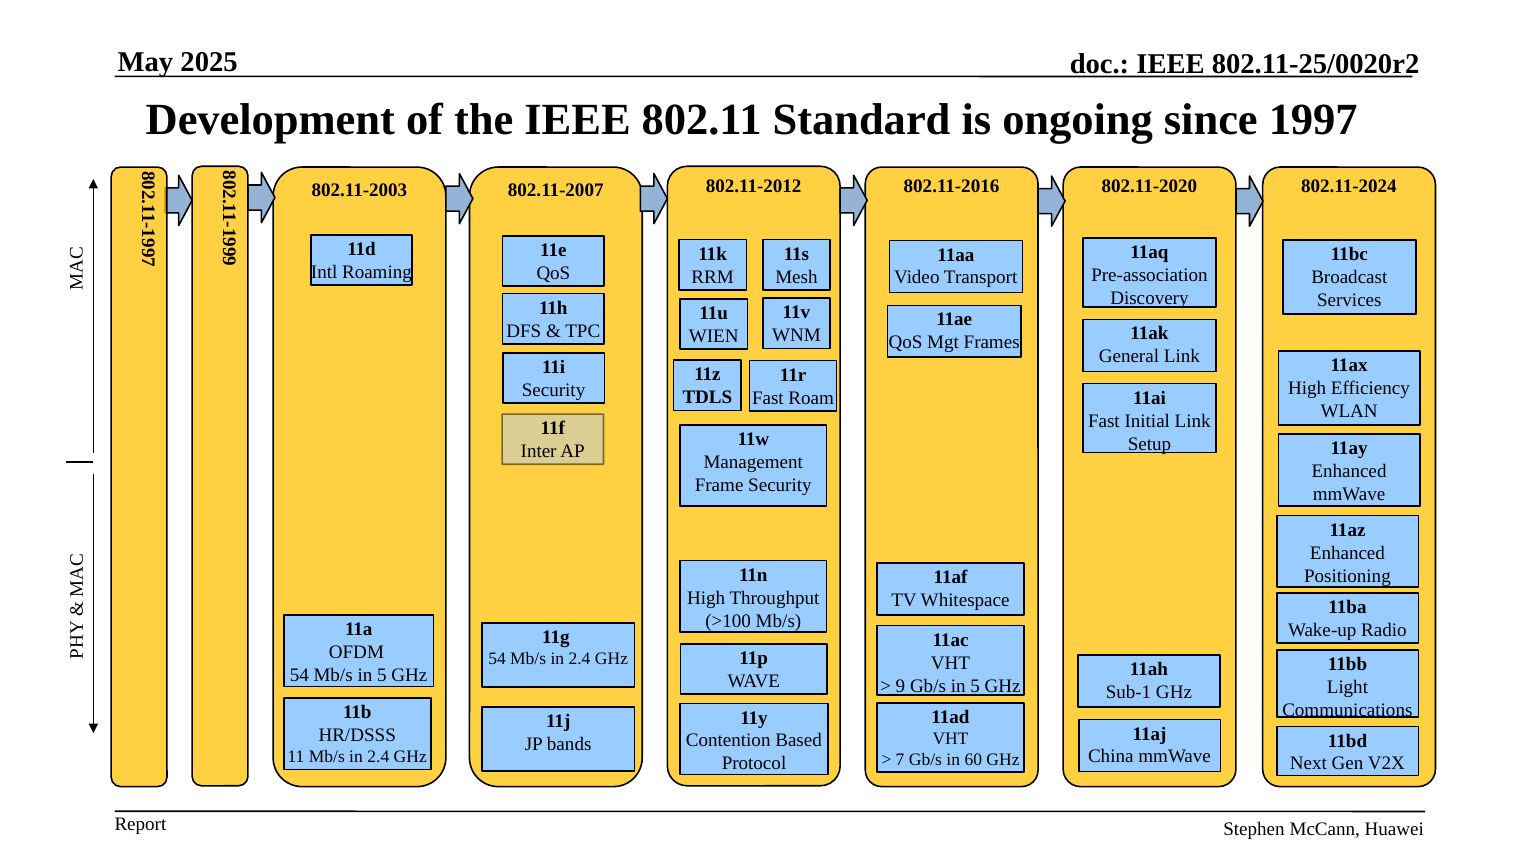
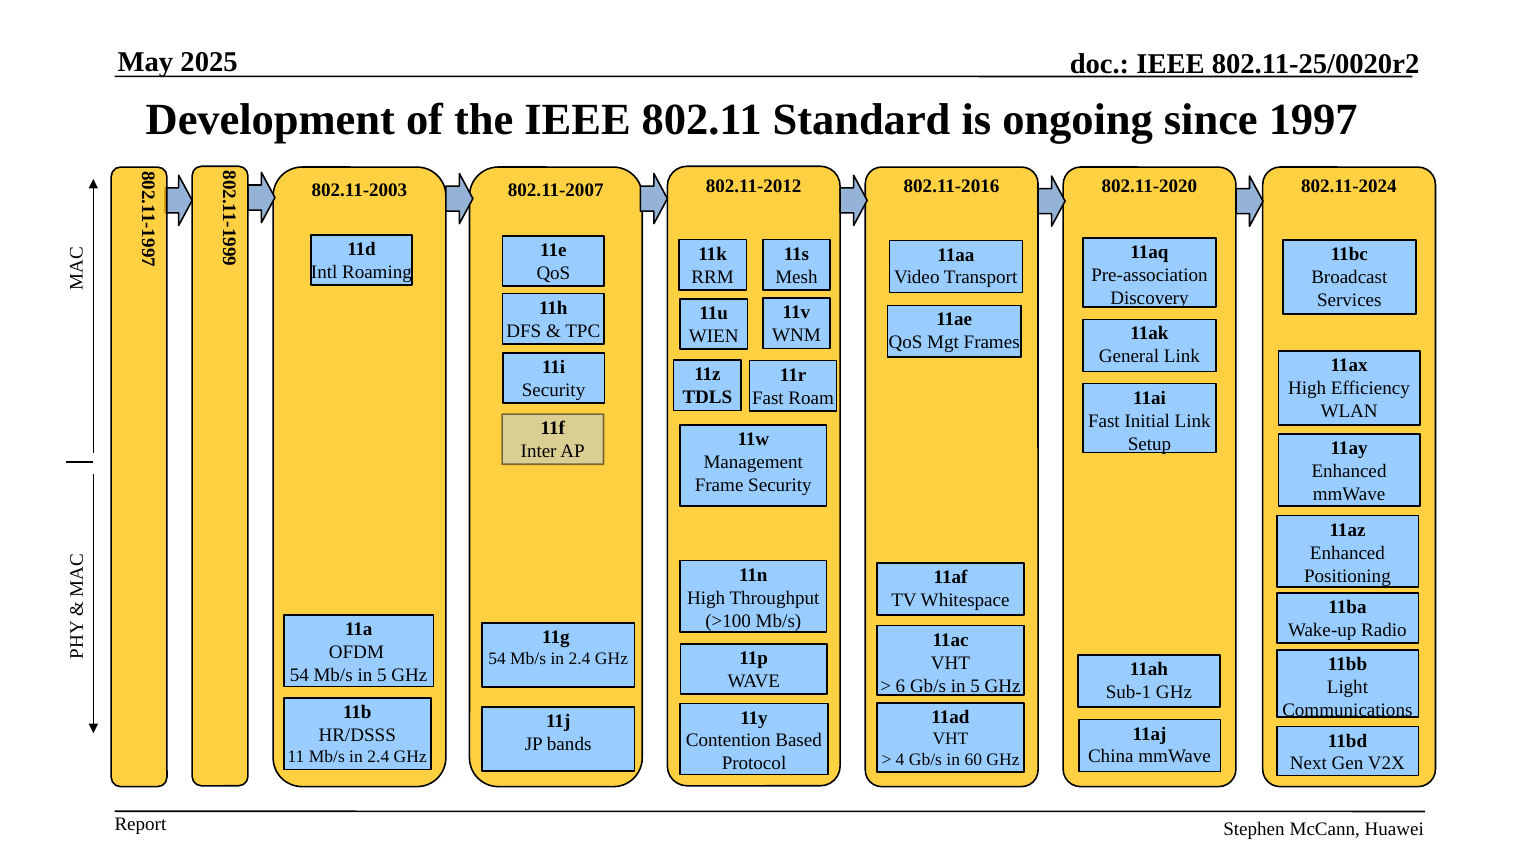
9: 9 -> 6 (901, 686)
7: 7 -> 4 (900, 760)
